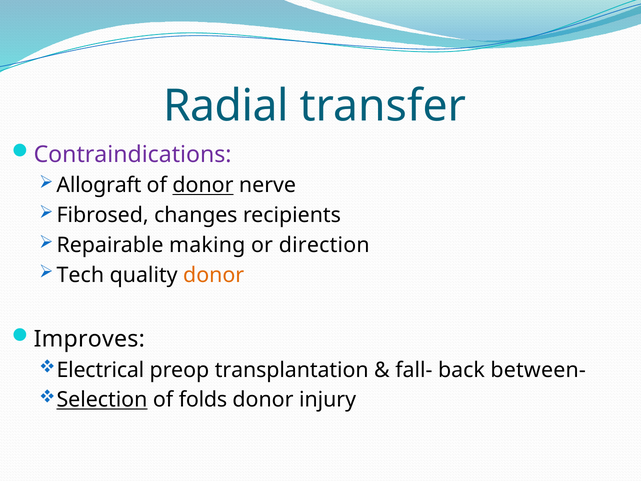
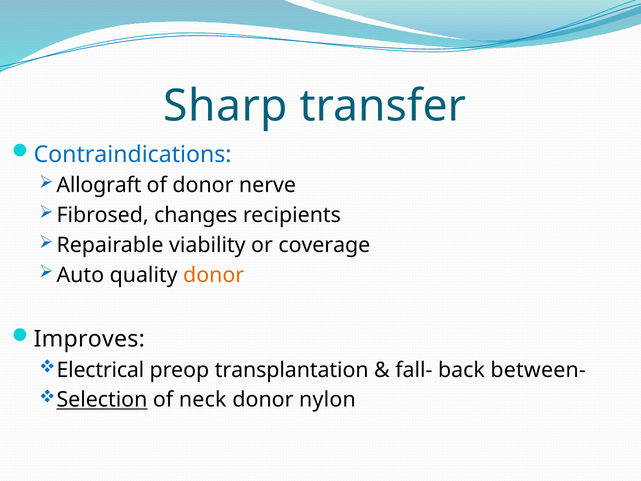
Radial: Radial -> Sharp (226, 106)
Contraindications colour: purple -> blue (133, 154)
donor underline: present -> none (203, 185)
making: making -> viability (207, 245)
direction: direction -> coverage (324, 245)
Tech: Tech -> Auto (80, 275)
folds: folds -> neck (203, 400)
injury: injury -> nylon (327, 400)
